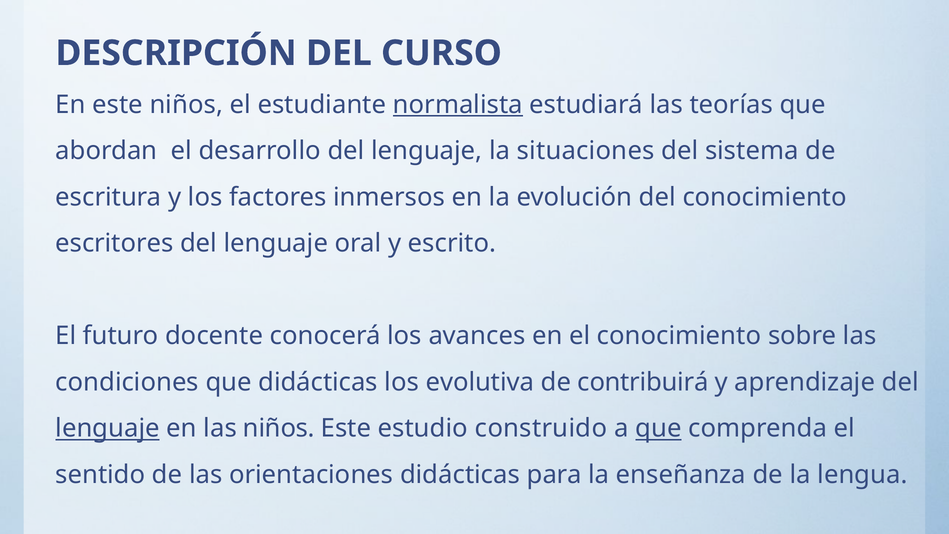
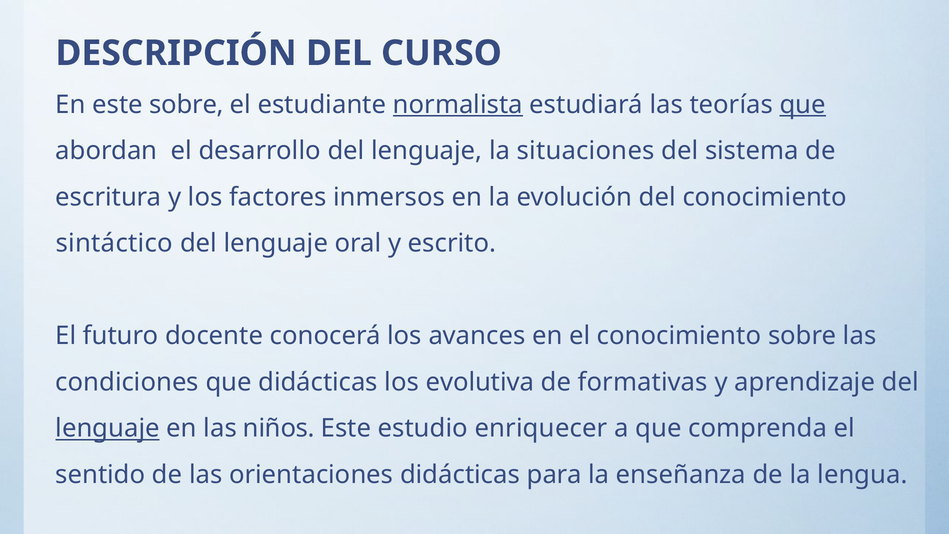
este niños: niños -> sobre (186, 105)
que underline: none -> present (803, 105)
escritores: escritores -> sintáctico (114, 243)
contribuirá: contribuirá -> formativas (643, 382)
construido: construido -> enriquecer (541, 428)
que underline: present -> none (659, 428)
